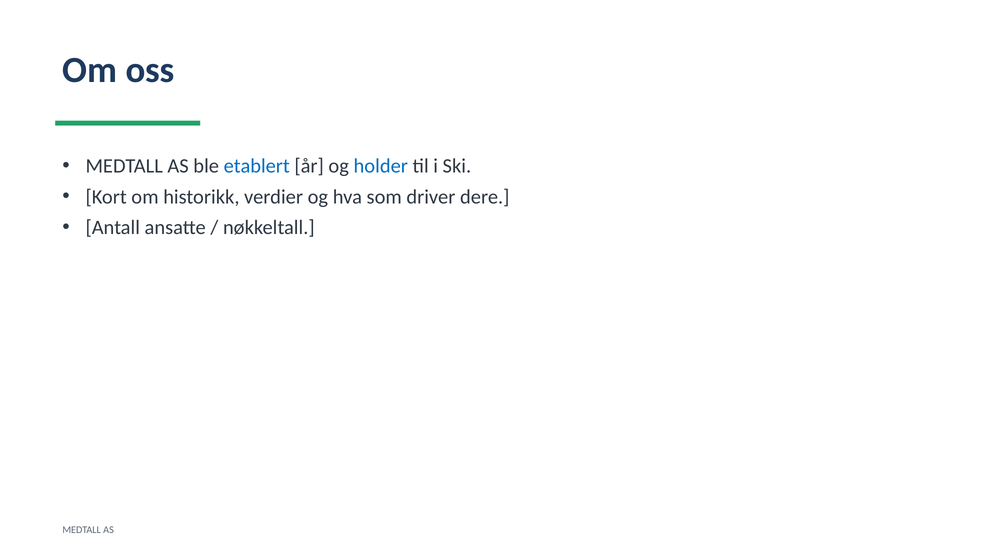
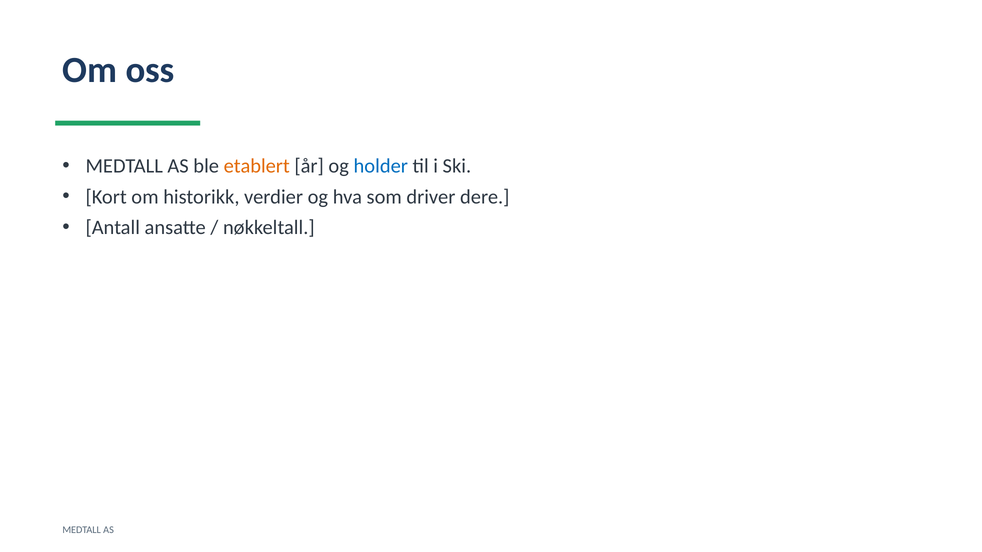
etablert colour: blue -> orange (257, 166)
